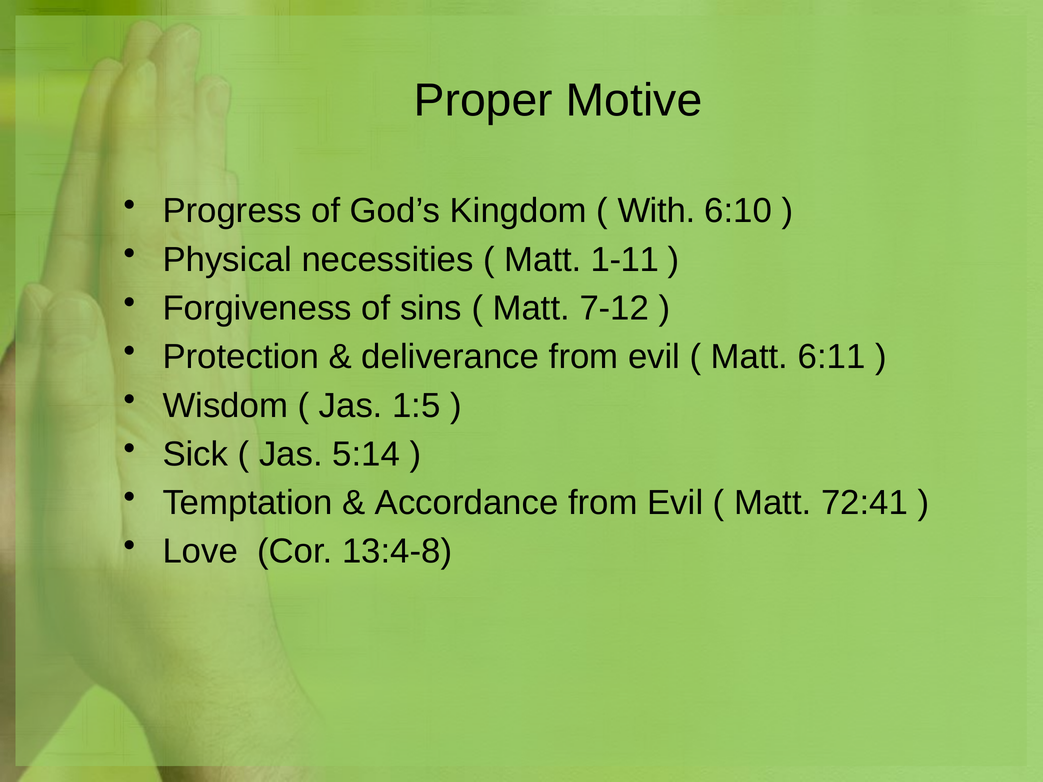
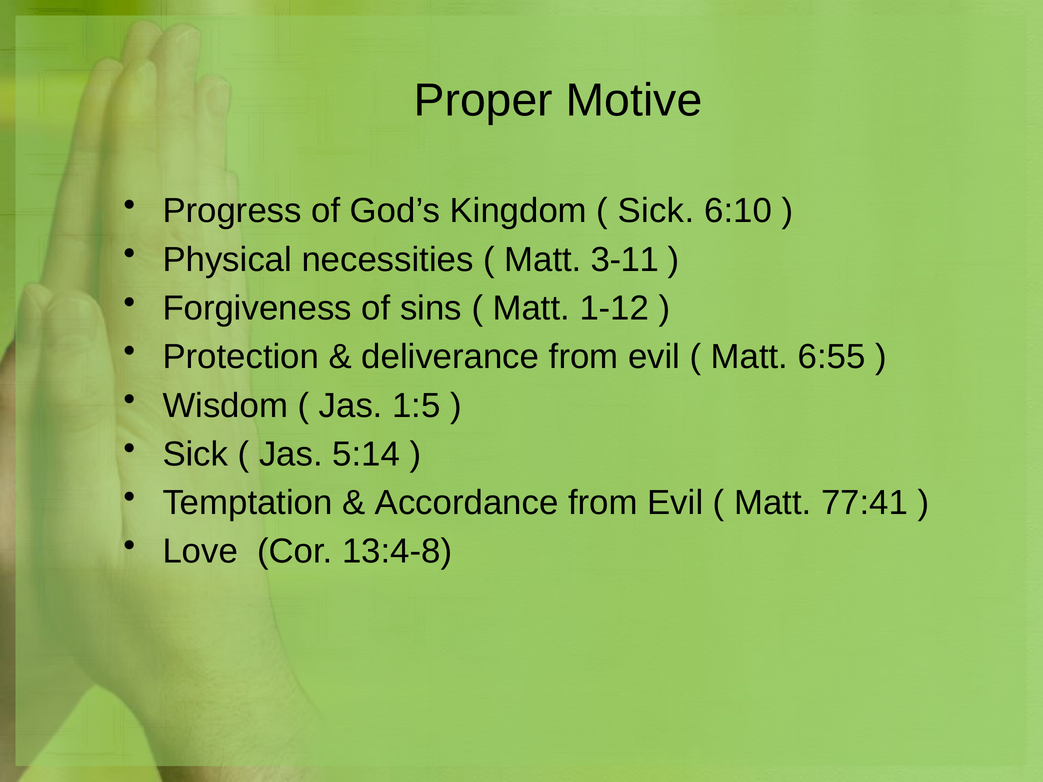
With: With -> Sick (656, 211)
1-11: 1-11 -> 3-11 (625, 260)
7-12: 7-12 -> 1-12 (614, 308)
6:11: 6:11 -> 6:55 (832, 357)
72:41: 72:41 -> 77:41 (864, 503)
